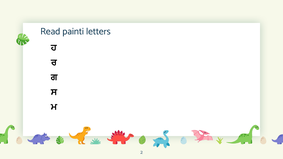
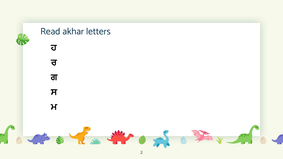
painti: painti -> akhar (73, 31)
